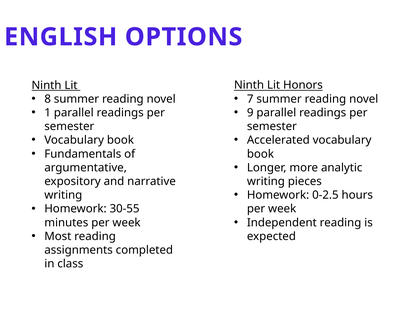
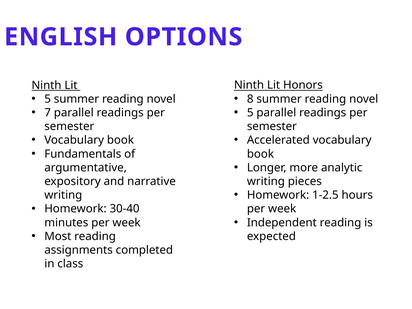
8: 8 -> 5 (48, 99)
7: 7 -> 8 (250, 99)
1: 1 -> 7 (48, 113)
9: 9 -> 5 (250, 113)
0-2.5: 0-2.5 -> 1-2.5 (325, 195)
30-55: 30-55 -> 30-40 (125, 209)
